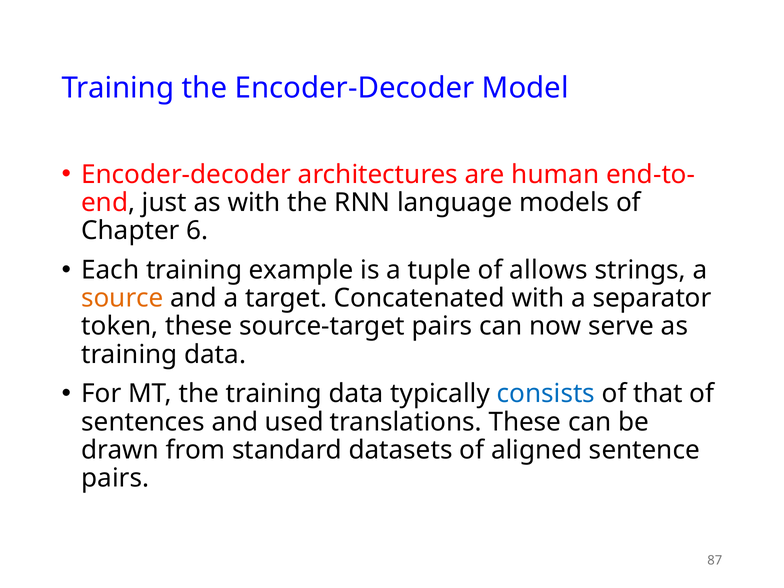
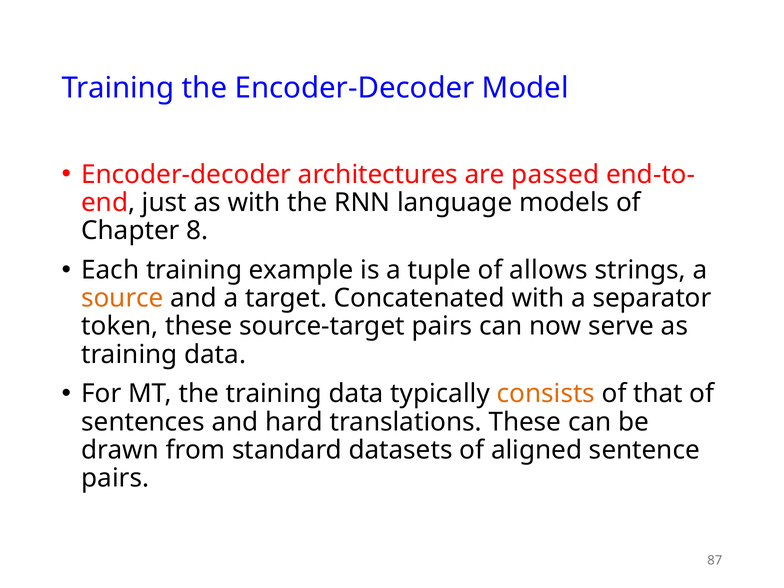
human: human -> passed (555, 174)
6: 6 -> 8 (197, 231)
consists colour: blue -> orange (546, 394)
used: used -> hard (294, 422)
